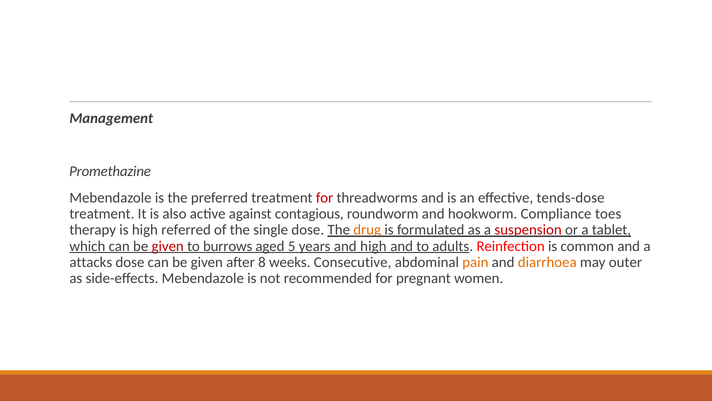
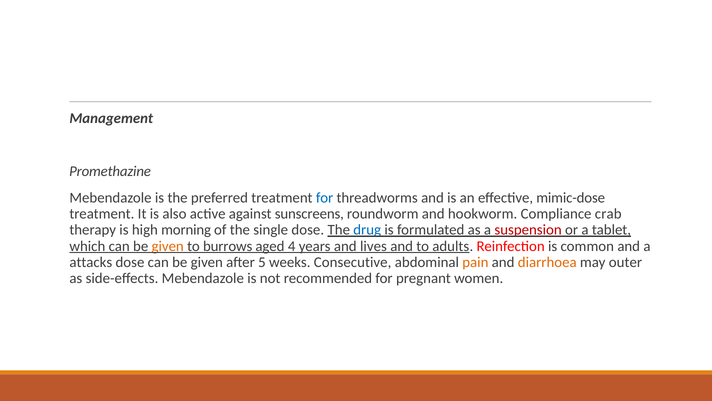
for colour: red -> blue (325, 198)
tends-dose: tends-dose -> mimic-dose (571, 198)
contagious: contagious -> sunscreens (309, 214)
toes: toes -> crab (608, 214)
referred: referred -> morning (186, 230)
drug colour: orange -> blue (367, 230)
given colour: red -> orange (168, 246)
5: 5 -> 4 (292, 246)
and high: high -> lives (373, 246)
8: 8 -> 5 (262, 262)
